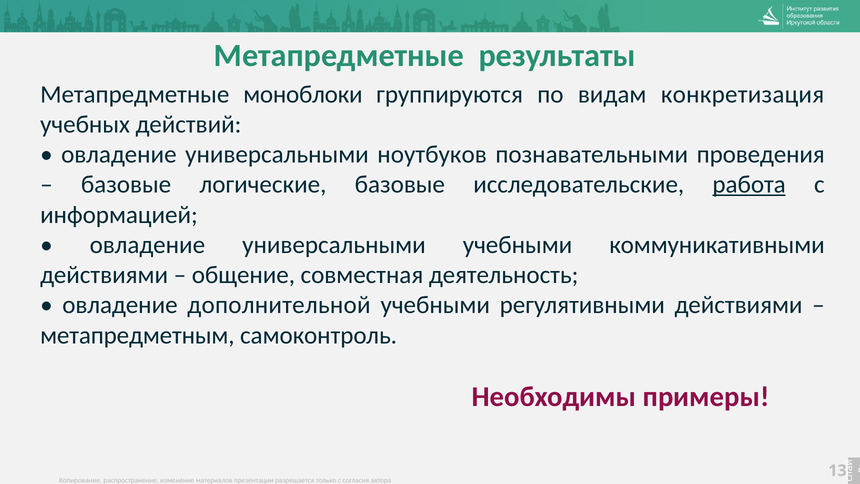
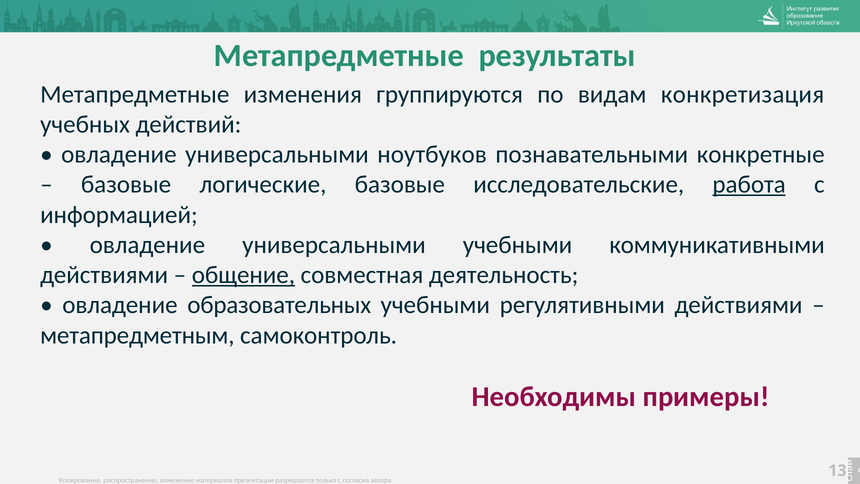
моноблоки: моноблоки -> изменения (303, 94)
проведения: проведения -> конкретные (761, 154)
общение underline: none -> present (243, 275)
дополнительной: дополнительной -> образовательных (279, 305)
